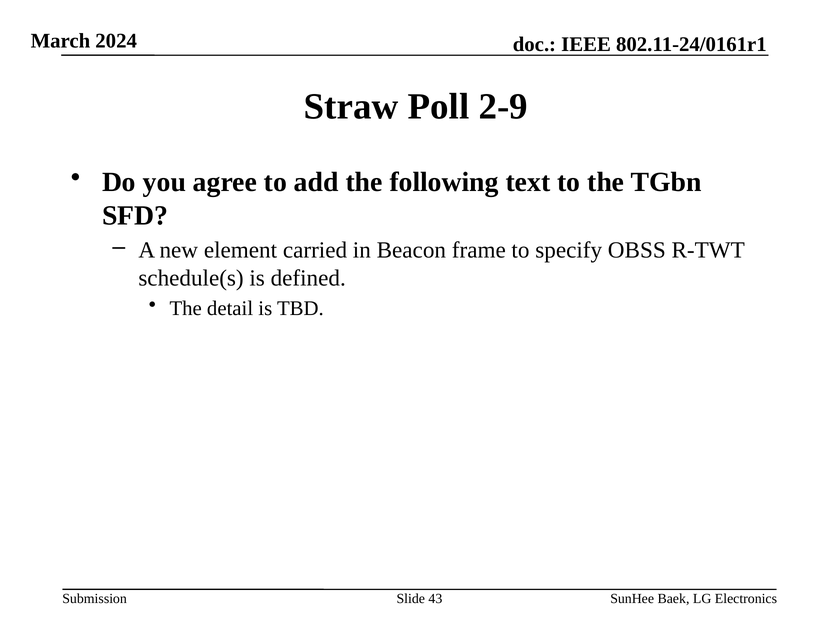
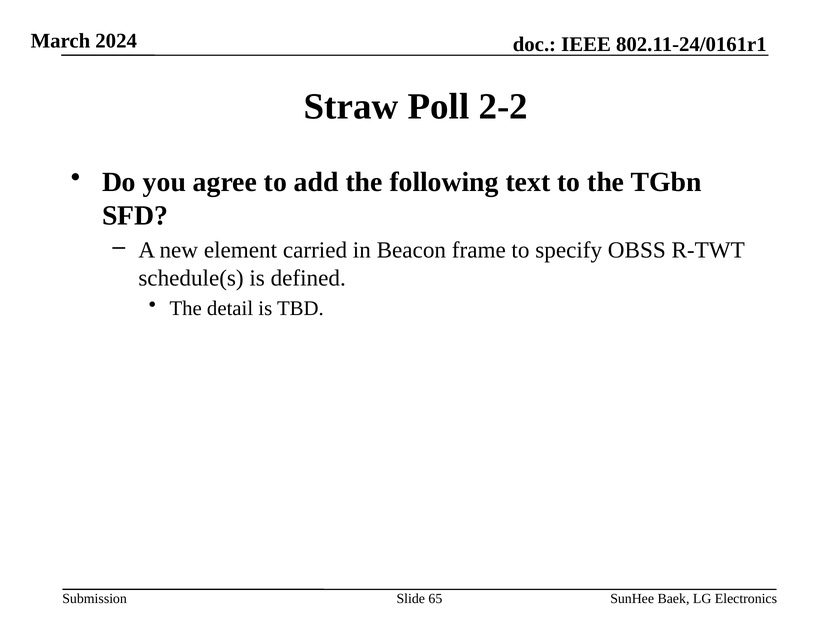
2-9: 2-9 -> 2-2 (503, 107)
43: 43 -> 65 (435, 598)
